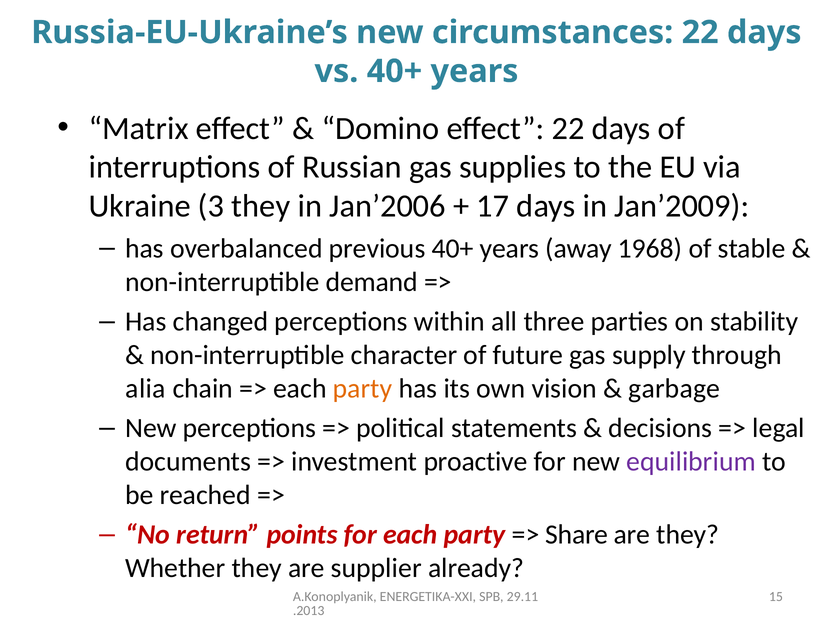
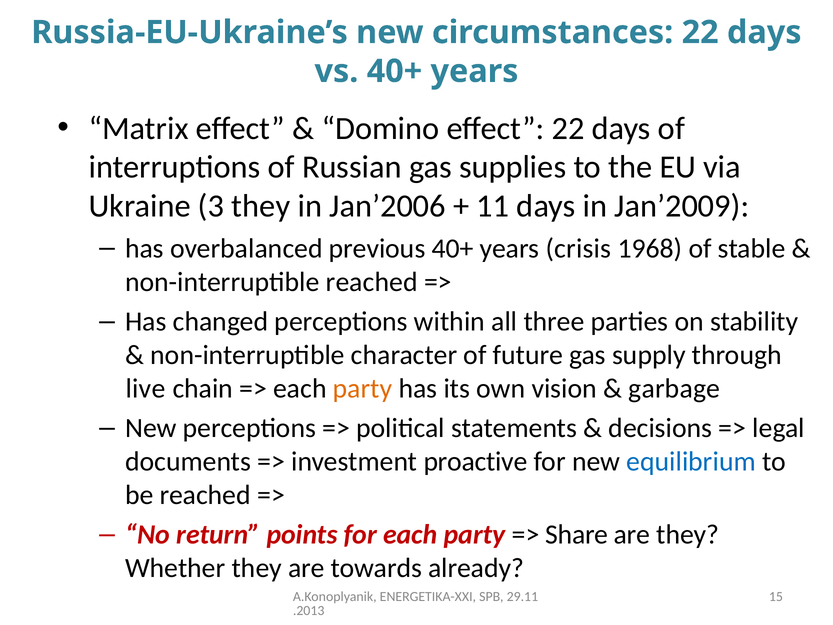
17: 17 -> 11 (493, 206)
away: away -> crisis (578, 248)
non-interruptible demand: demand -> reached (372, 282)
alia: alia -> live (146, 388)
equilibrium colour: purple -> blue (691, 461)
supplier: supplier -> towards (376, 568)
